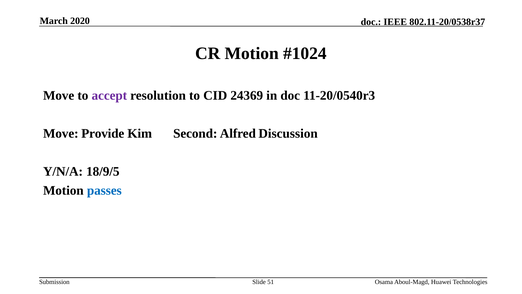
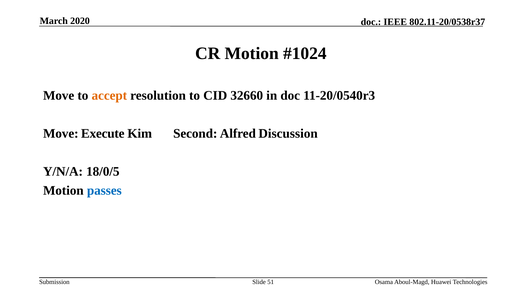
accept colour: purple -> orange (109, 96)
24369: 24369 -> 32660 (247, 96)
Provide: Provide -> Execute (103, 133)
18/9/5: 18/9/5 -> 18/0/5 (103, 171)
